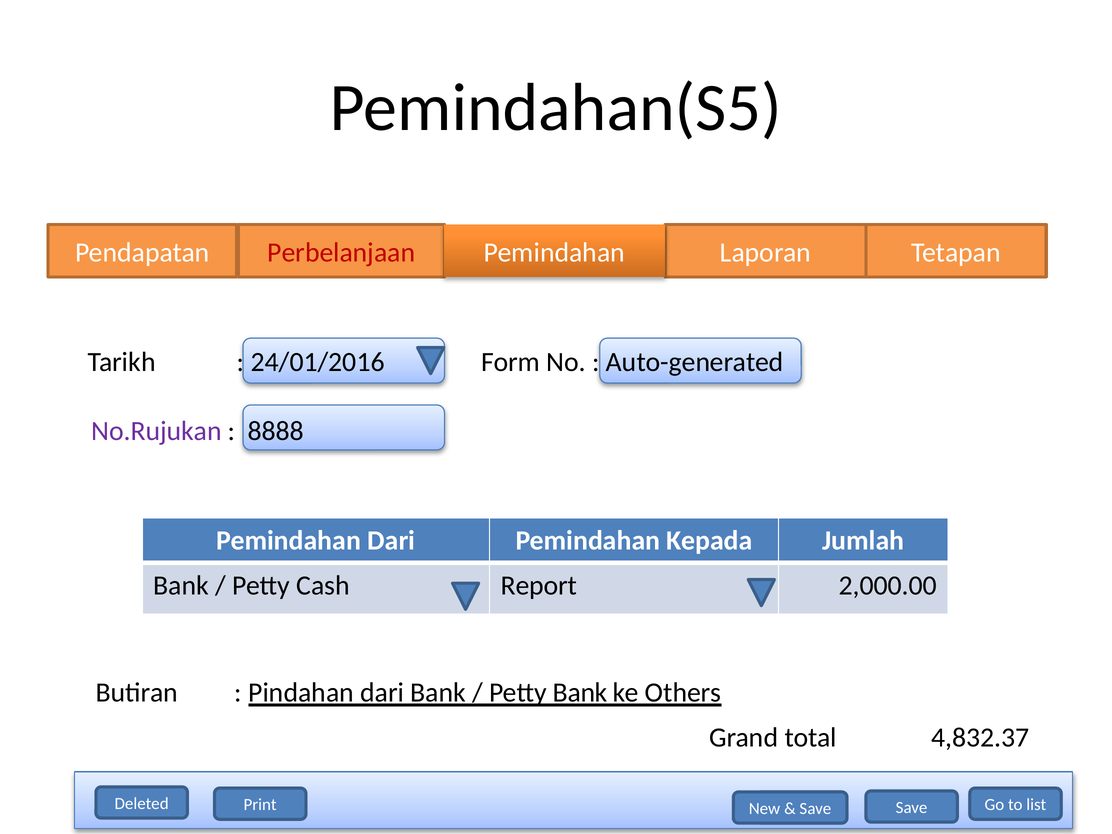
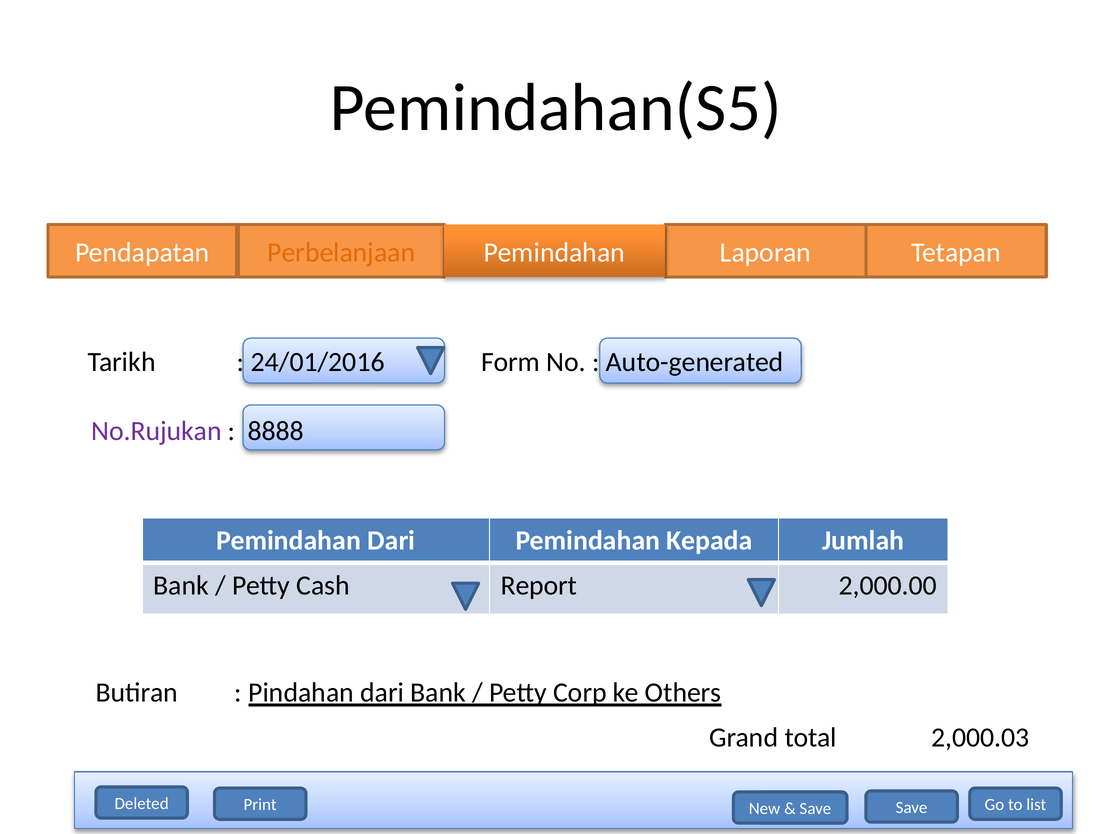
Perbelanjaan colour: red -> orange (341, 253)
Petty Bank: Bank -> Corp (580, 693)
4,832.37: 4,832.37 -> 2,000.03 (980, 738)
